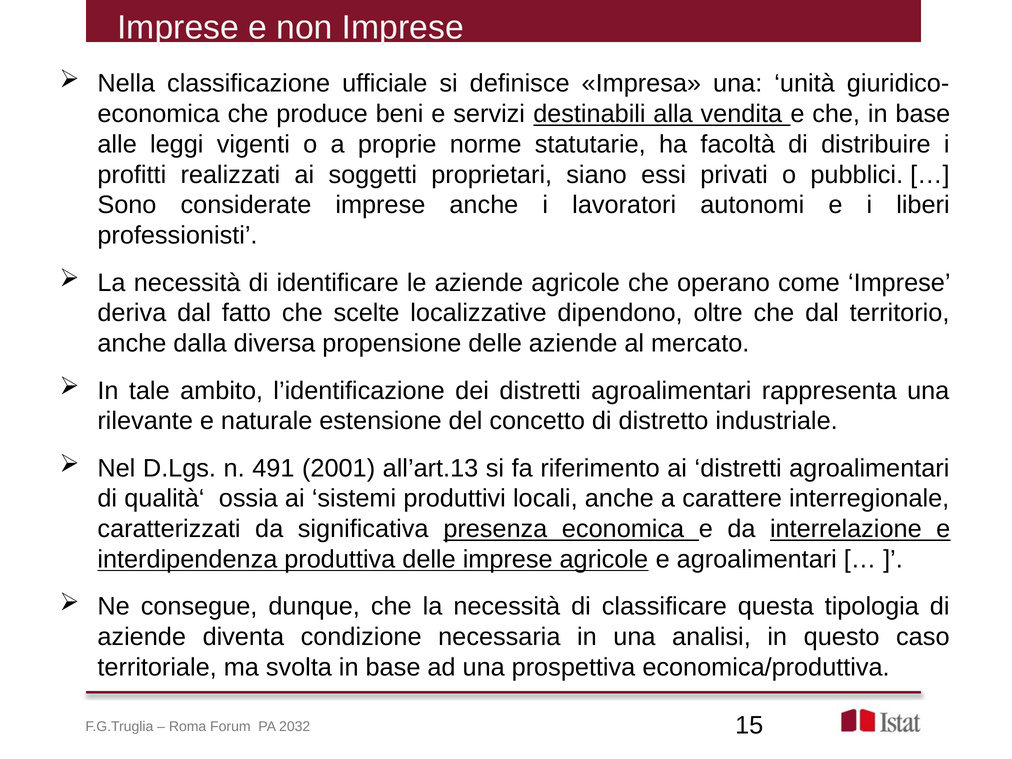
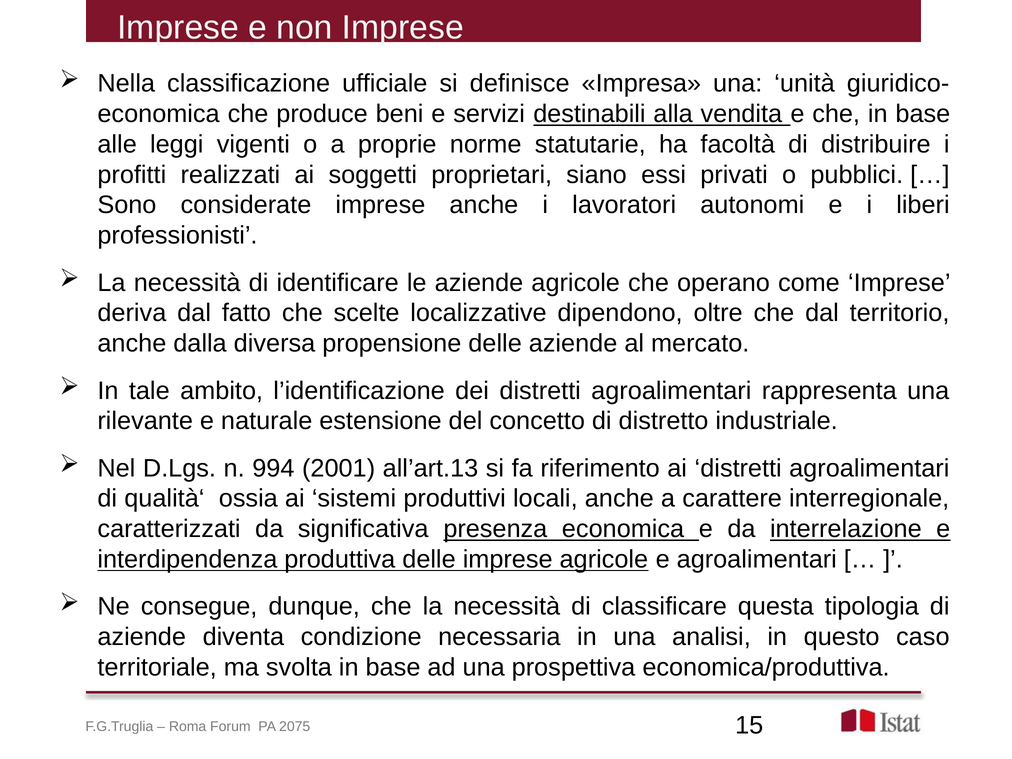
491: 491 -> 994 (273, 468)
2032: 2032 -> 2075 (295, 727)
